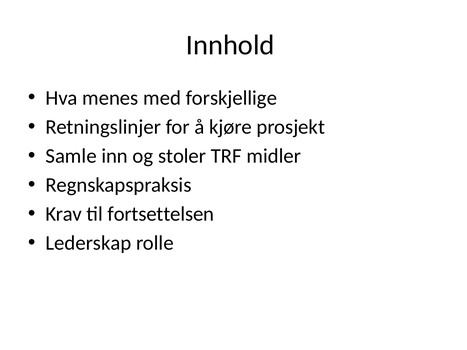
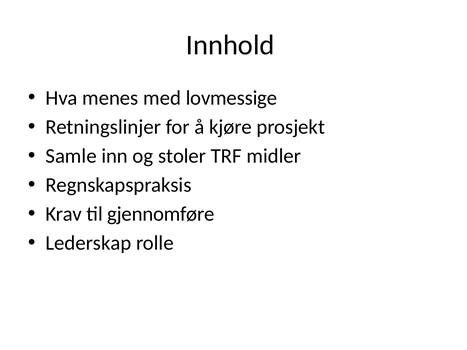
forskjellige: forskjellige -> lovmessige (231, 98)
fortsettelsen: fortsettelsen -> gjennomføre (161, 214)
